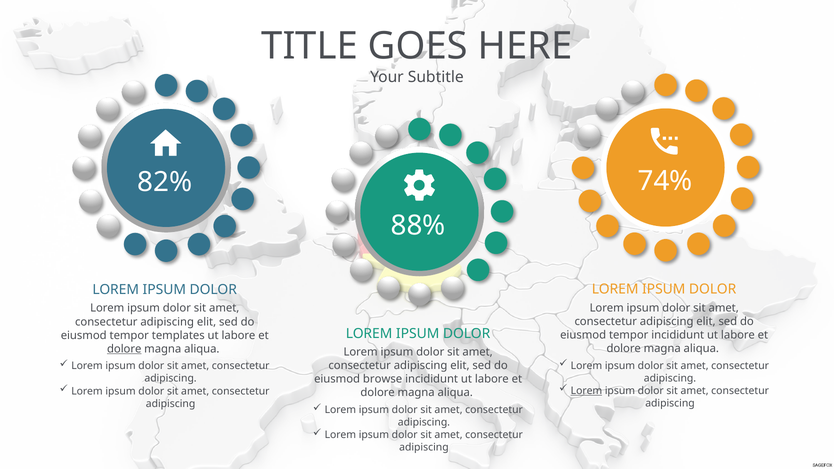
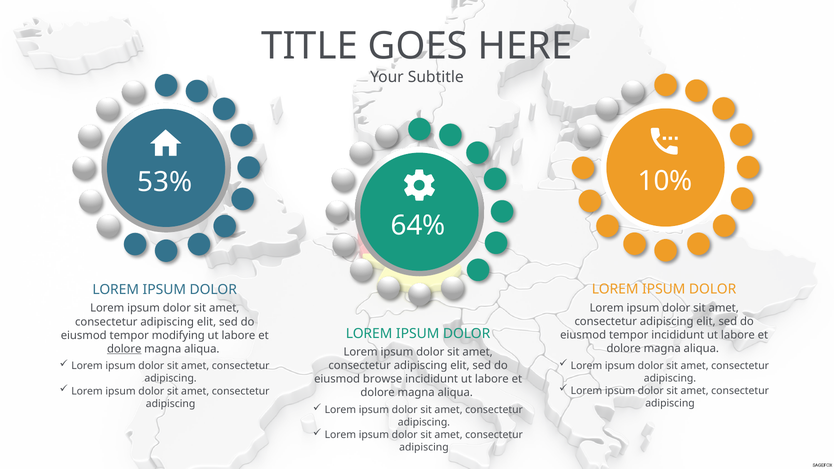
74%: 74% -> 10% (665, 181)
82%: 82% -> 53% (165, 182)
88%: 88% -> 64% (418, 226)
templates: templates -> modifying (178, 335)
Lorem underline: present -> none (586, 391)
